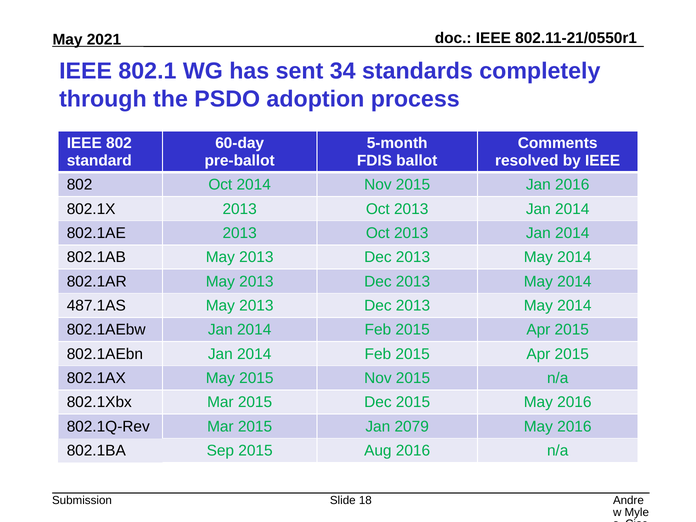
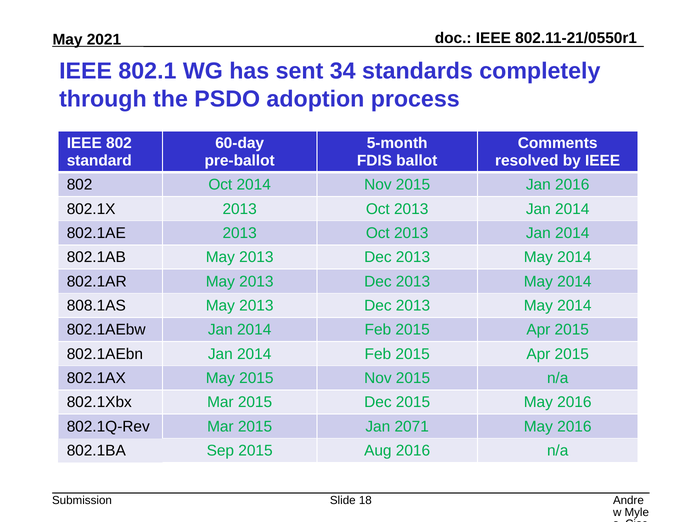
487.1AS: 487.1AS -> 808.1AS (96, 306)
2079: 2079 -> 2071 (412, 426)
